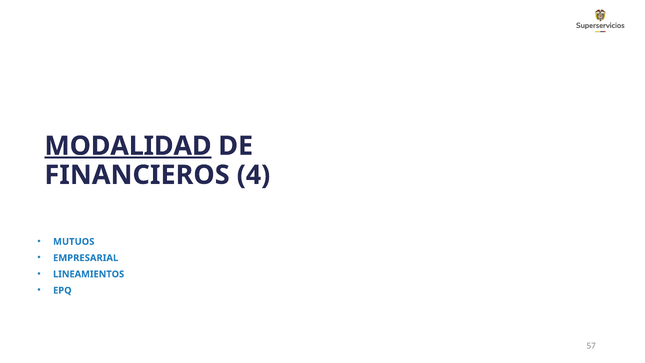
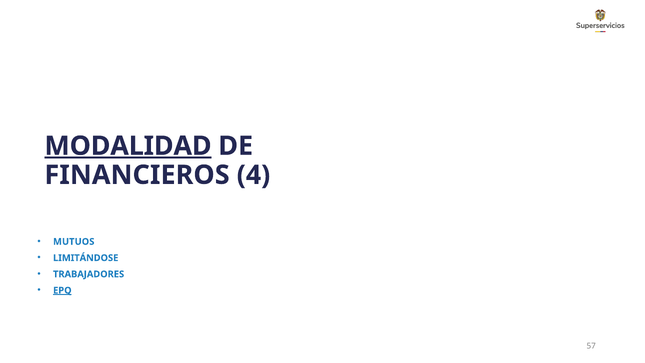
EMPRESARIAL: EMPRESARIAL -> LIMITÁNDOSE (86, 258)
LINEAMIENTOS: LINEAMIENTOS -> TRABAJADORES (89, 274)
EPQ underline: none -> present (62, 290)
